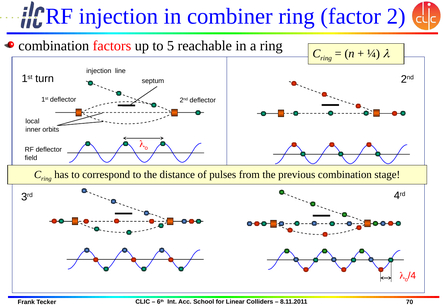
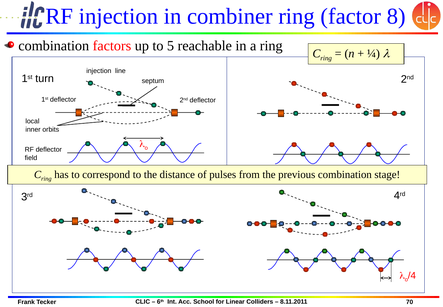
2: 2 -> 8 (396, 16)
